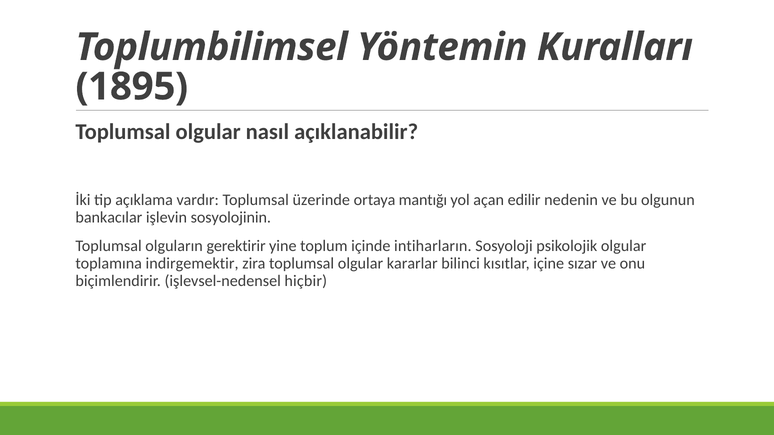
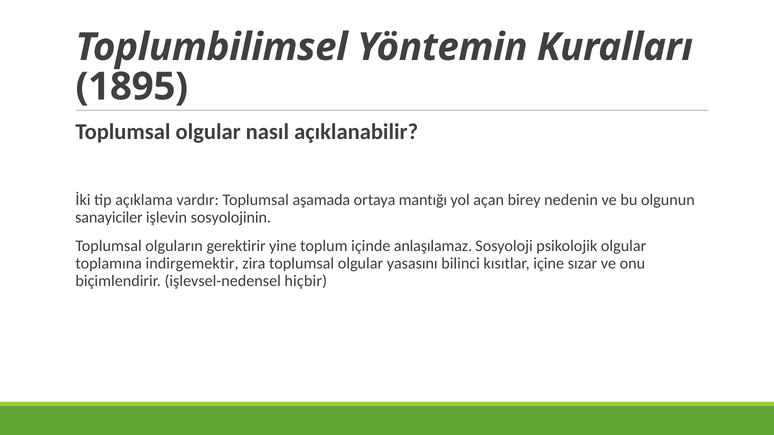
üzerinde: üzerinde -> aşamada (321, 200)
edilir: edilir -> birey (524, 200)
bankacılar: bankacılar -> sanayiciler (109, 217)
intiharların: intiharların -> anlaşılamaz (433, 246)
kararlar: kararlar -> yasasını (412, 264)
